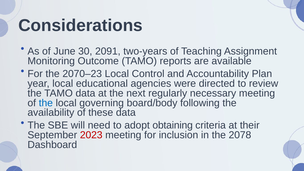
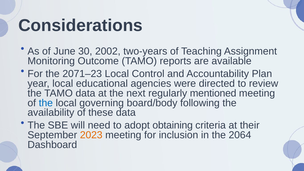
2091: 2091 -> 2002 (108, 51)
2070–23: 2070–23 -> 2071–23 (82, 74)
necessary: necessary -> mentioned (213, 93)
2023 colour: red -> orange (91, 135)
2078: 2078 -> 2064 (240, 135)
